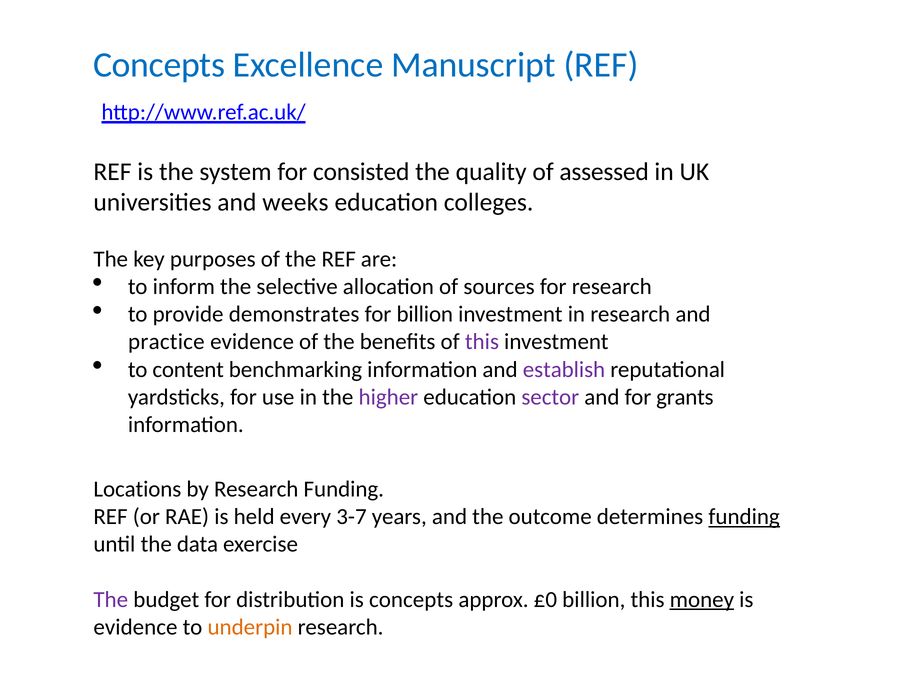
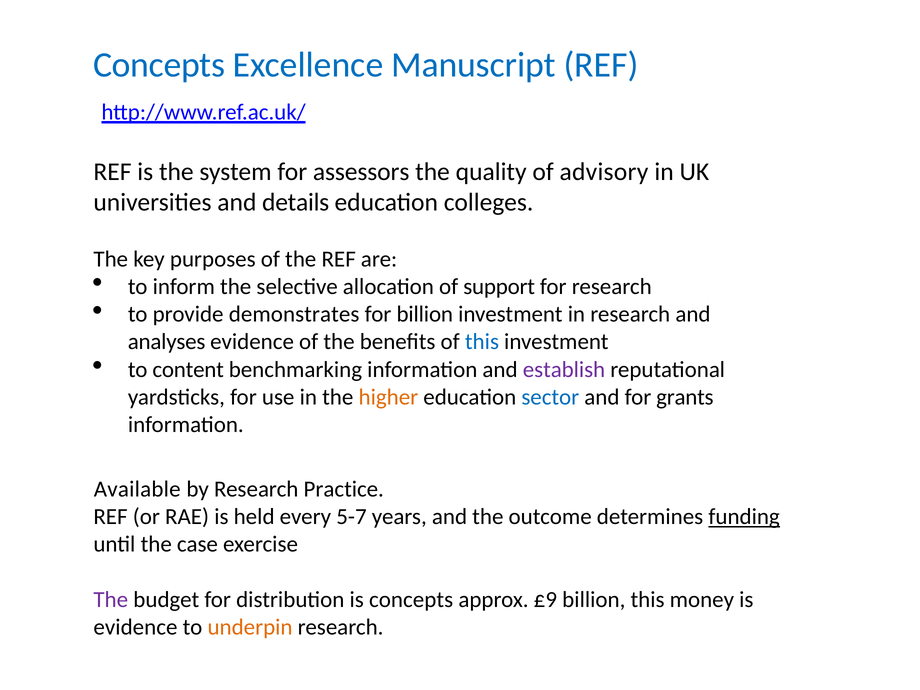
consisted: consisted -> assessors (361, 172)
assessed: assessed -> advisory (604, 172)
weeks: weeks -> details (296, 203)
sources: sources -> support (499, 287)
practice: practice -> analyses (167, 342)
this colour: purple -> blue (482, 342)
higher colour: purple -> orange (388, 397)
sector colour: purple -> blue (550, 397)
Locations: Locations -> Available (137, 489)
Research Funding: Funding -> Practice (344, 489)
3-7: 3-7 -> 5-7 (352, 517)
data: data -> case (197, 544)
£0: £0 -> £9 (545, 600)
money underline: present -> none (702, 600)
